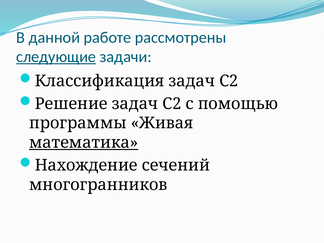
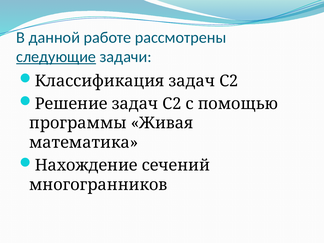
математика underline: present -> none (84, 143)
